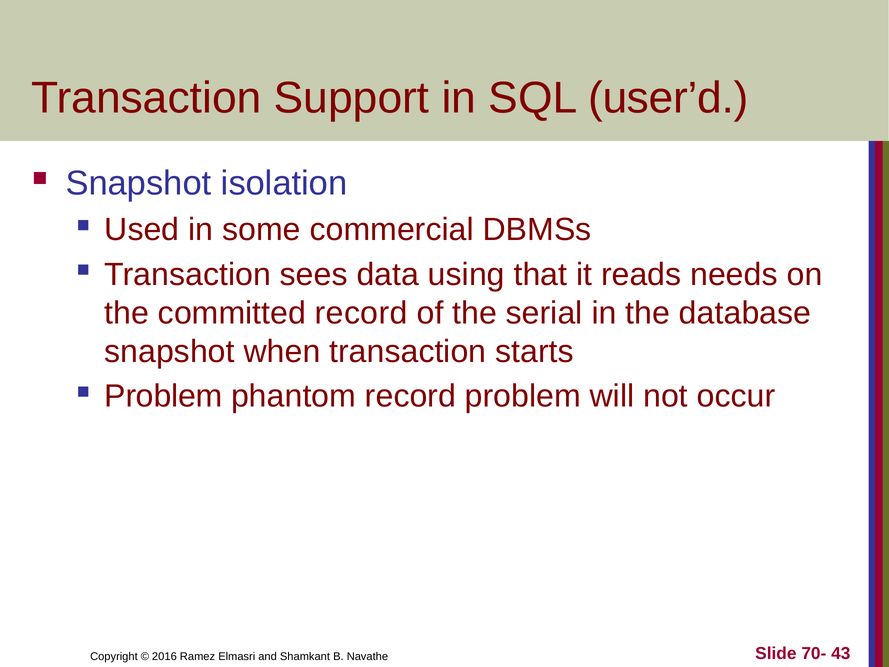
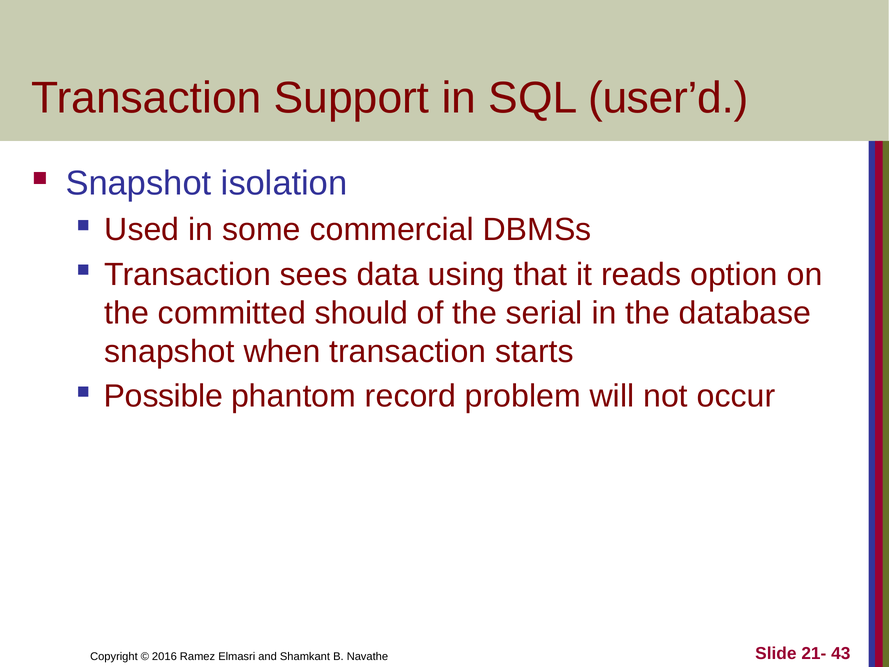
needs: needs -> option (734, 274)
committed record: record -> should (361, 313)
Problem: Problem -> Possible (163, 396)
70-: 70- -> 21- (814, 653)
